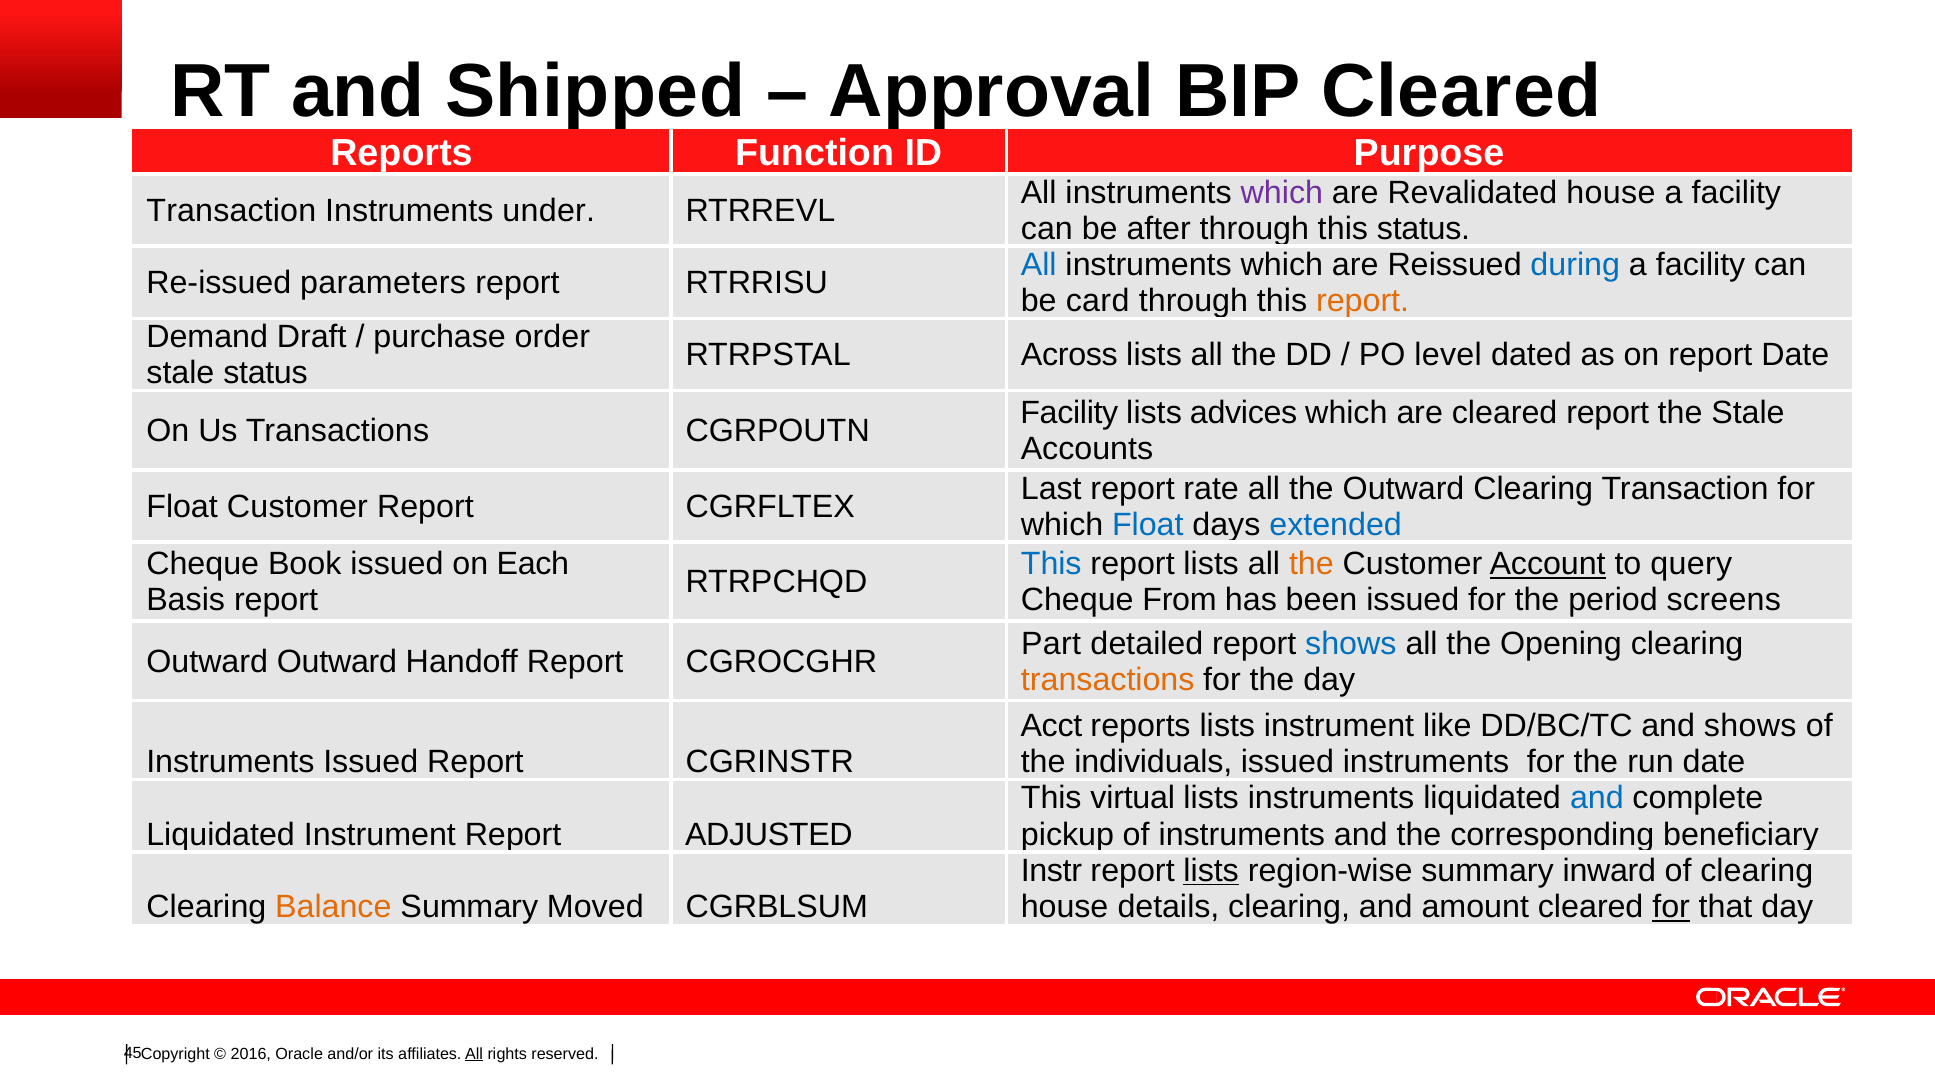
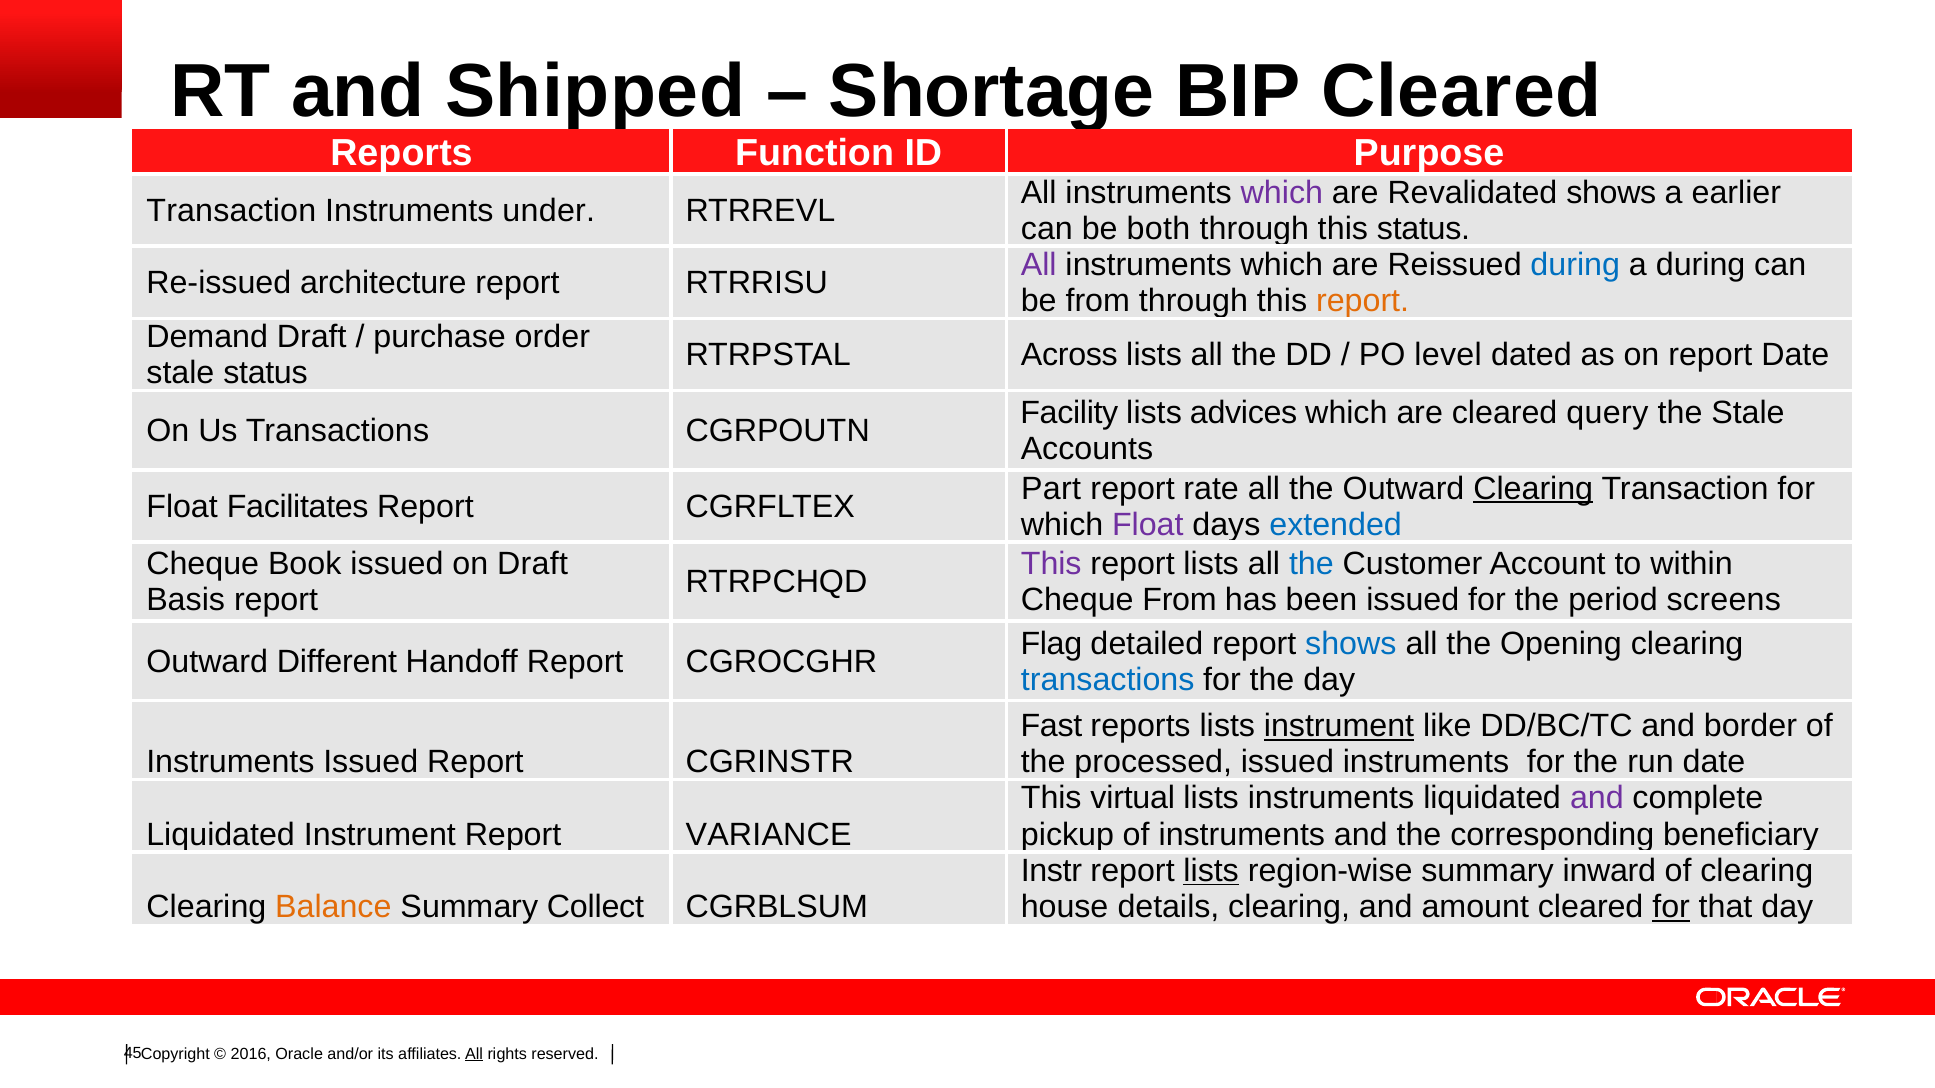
Approval: Approval -> Shortage (992, 92)
Revalidated house: house -> shows (1611, 193)
facility: facility -> earlier (1736, 193)
after: after -> both (1158, 229)
All colour: blue -> purple (1039, 265)
facility: facility -> during (1701, 265)
parameters: parameters -> architecture (383, 283)
be card: card -> from (1098, 301)
cleared report: report -> query (1607, 413)
Last: Last -> Part (1051, 489)
Clearing underline: none -> present (1533, 489)
Float Customer: Customer -> Facilitates (298, 507)
Float colour: blue -> purple (1148, 525)
on Each: Each -> Draft (533, 564)
This colour: blue -> purple (1051, 564)
the colour: orange -> blue (1311, 564)
Account underline: present -> none (1548, 564)
query: query -> within (1692, 564)
Part: Part -> Flag (1051, 644)
Outward Outward: Outward -> Different (337, 662)
transactions colour: orange -> blue (1108, 680)
Acct: Acct -> Fast (1051, 726)
instrument underline: none -> present (1339, 726)
and shows: shows -> border (1750, 726)
individuals: individuals -> processed (1153, 763)
and colour: blue -> purple (1597, 799)
ADJUSTED: ADJUSTED -> VARIANCE (769, 835)
Moved: Moved -> Collect (595, 907)
